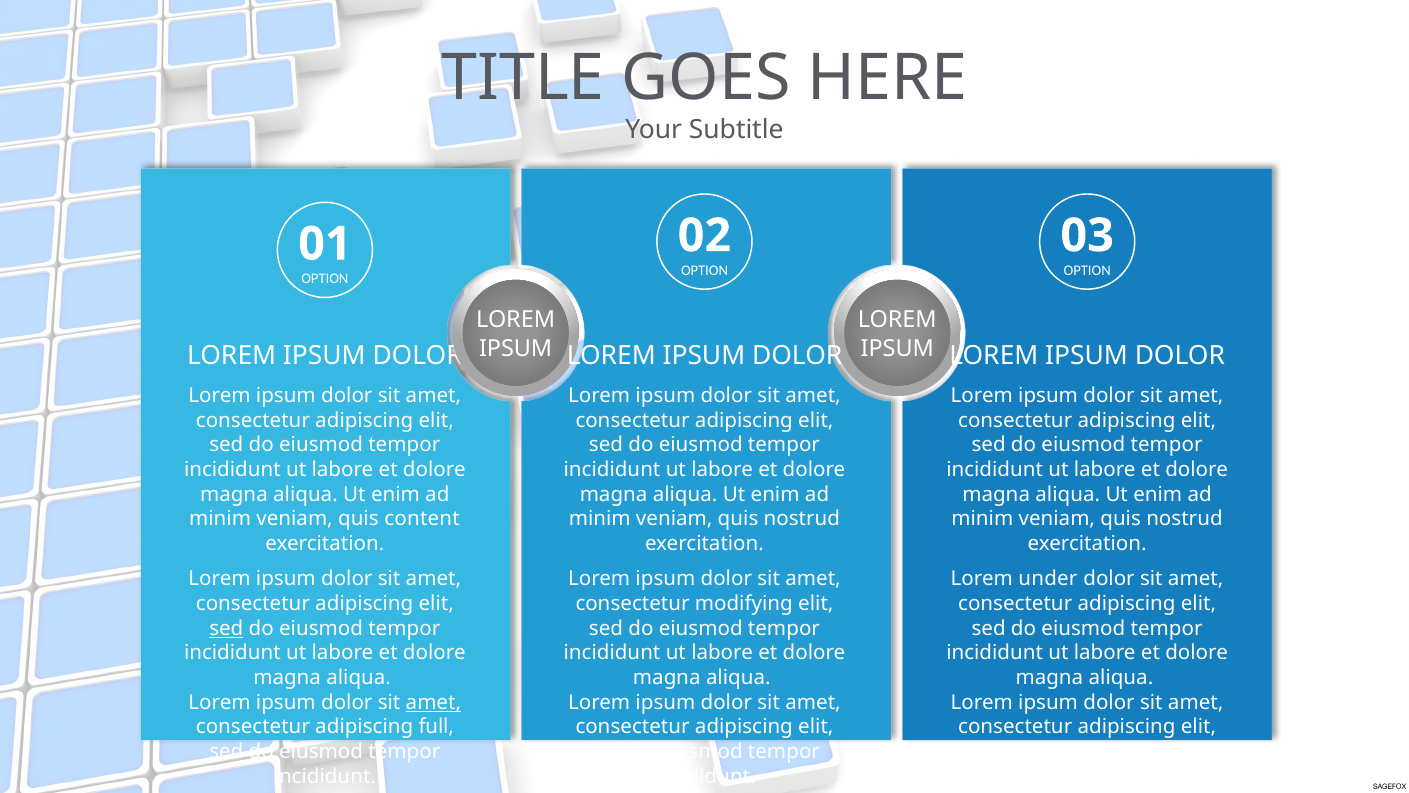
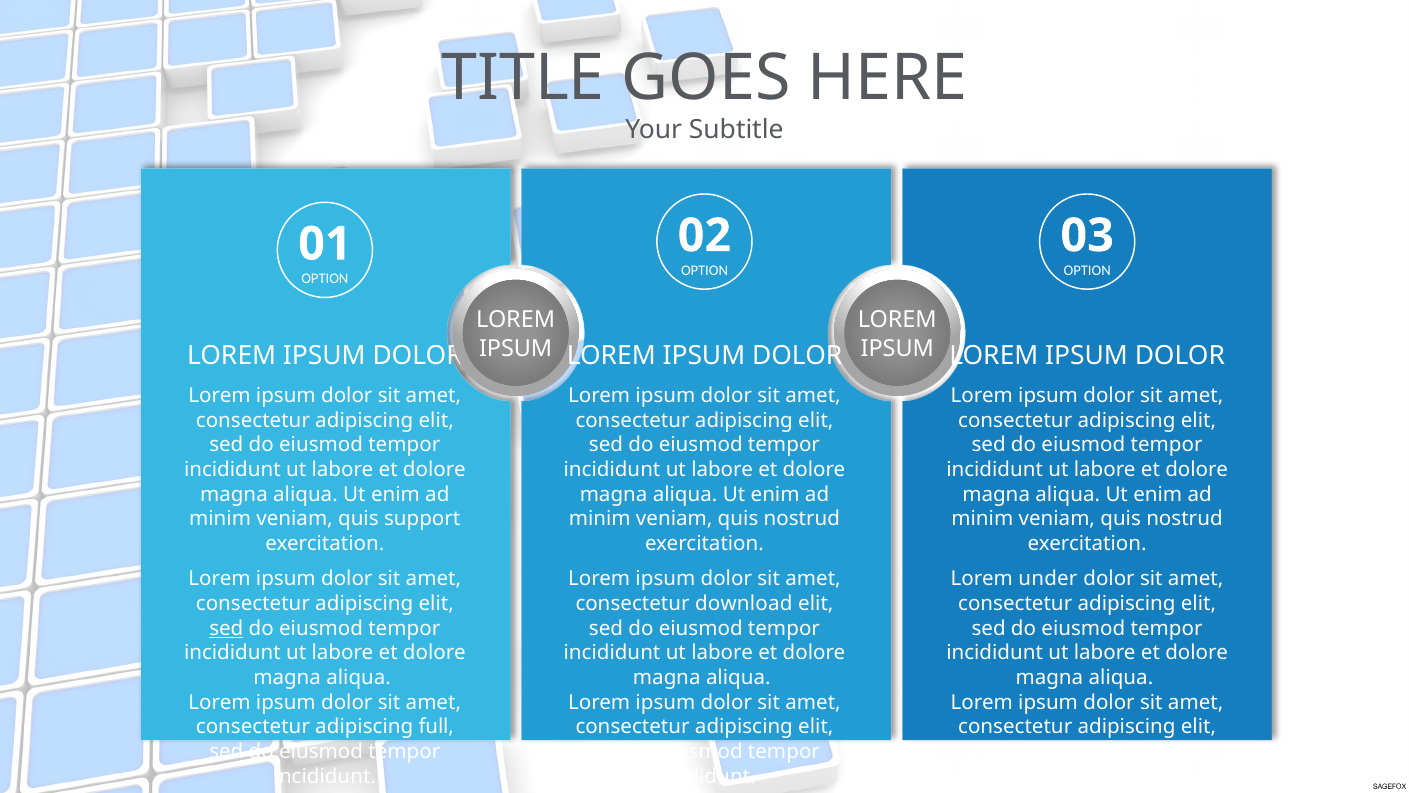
content: content -> support (422, 519)
modifying: modifying -> download (744, 603)
amet underline: present -> none (433, 702)
